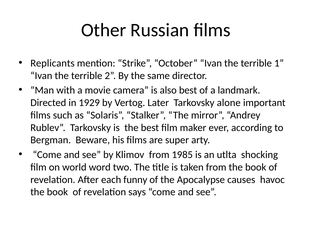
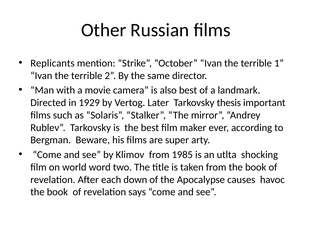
alone: alone -> thesis (229, 103)
funny: funny -> down (135, 180)
